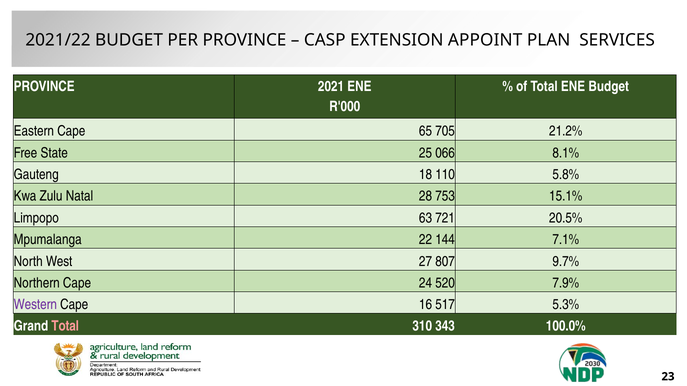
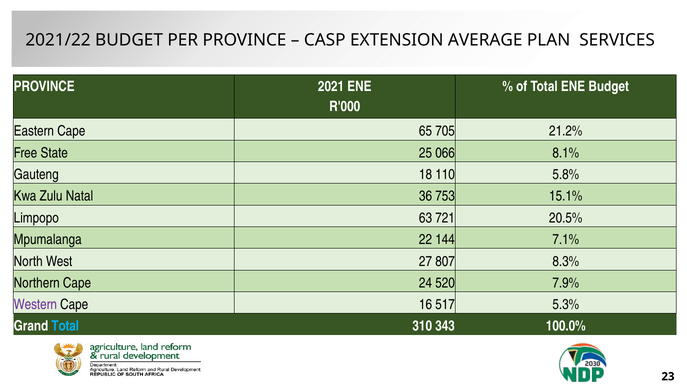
APPOINT: APPOINT -> AVERAGE (485, 40)
28: 28 -> 36 (426, 196)
9.7%: 9.7% -> 8.3% (566, 262)
Total colour: pink -> light blue (65, 326)
